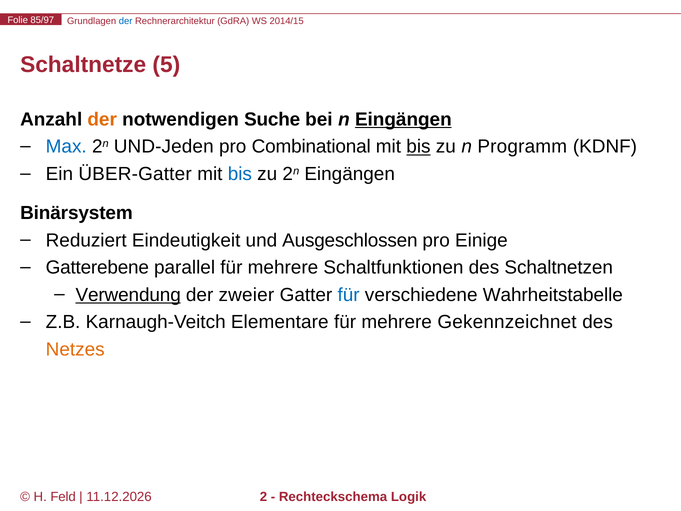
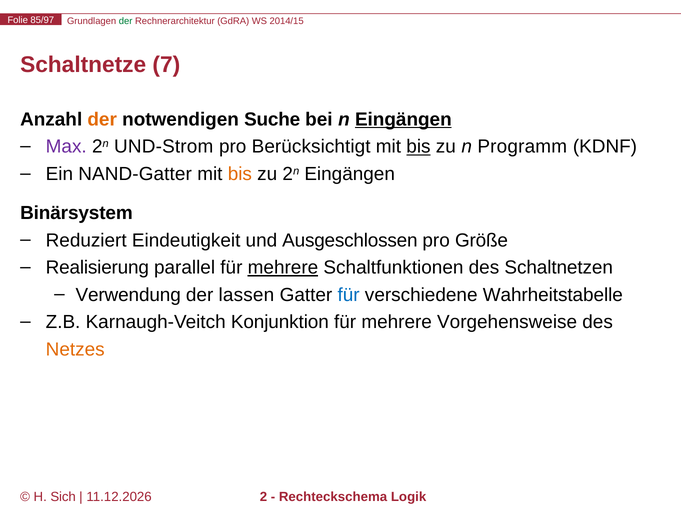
der colour: blue -> green (126, 21)
5: 5 -> 7 (166, 65)
Max colour: blue -> purple (66, 147)
UND-Jeden: UND-Jeden -> UND-Strom (164, 147)
Combinational: Combinational -> Berücksichtigt (311, 147)
ÜBER-Gatter: ÜBER-Gatter -> NAND-Gatter (135, 174)
bis colour: blue -> orange (240, 174)
Einige: Einige -> Größe (481, 240)
Gatterebene: Gatterebene -> Realisierung (97, 267)
mehrere underline: none -> present (283, 267)
Verwendung underline: present -> none (128, 295)
zweier: zweier -> lassen (246, 295)
Elementare: Elementare -> Konjunktion (280, 322)
Gekennzeichnet: Gekennzeichnet -> Vorgehensweise (507, 322)
Feld: Feld -> Sich (63, 496)
